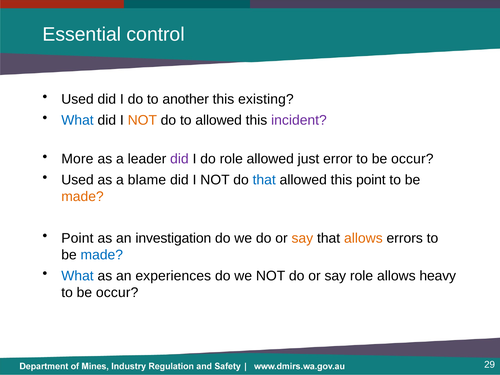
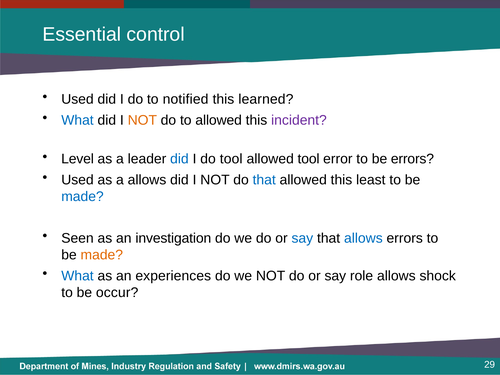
another: another -> notified (186, 99)
existing: existing -> learned (266, 99)
More: More -> Level (78, 159)
did colour: purple -> blue (179, 159)
do role: role -> tool (231, 159)
allowed just: just -> tool (309, 159)
error to be occur: occur -> errors (412, 159)
a blame: blame -> allows (147, 180)
this point: point -> least (371, 180)
made colour: orange -> blue (82, 197)
Point: Point -> Seen (77, 238)
say colour: orange -> blue (302, 238)
allows colour: orange -> blue (363, 238)
made colour: blue -> orange (102, 255)
heavy: heavy -> shock (438, 276)
